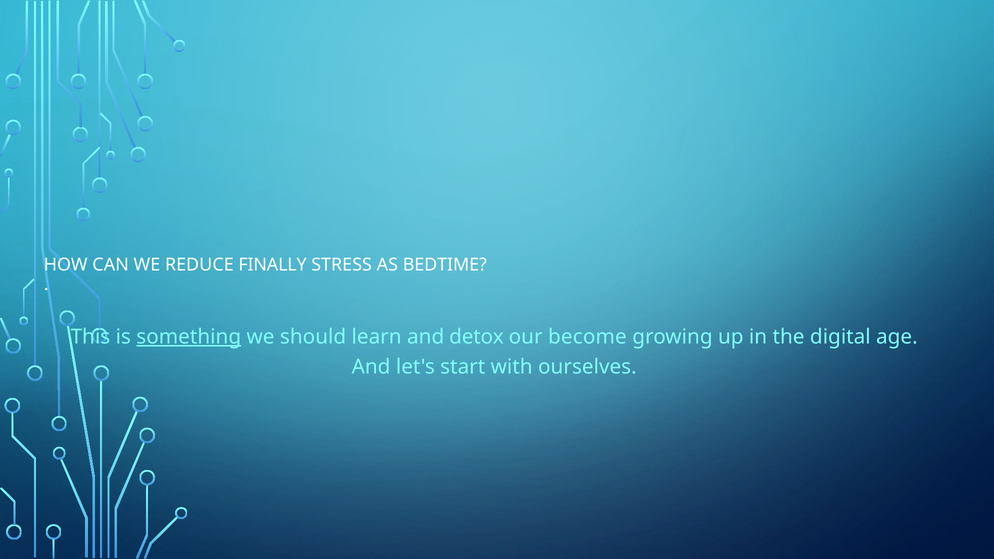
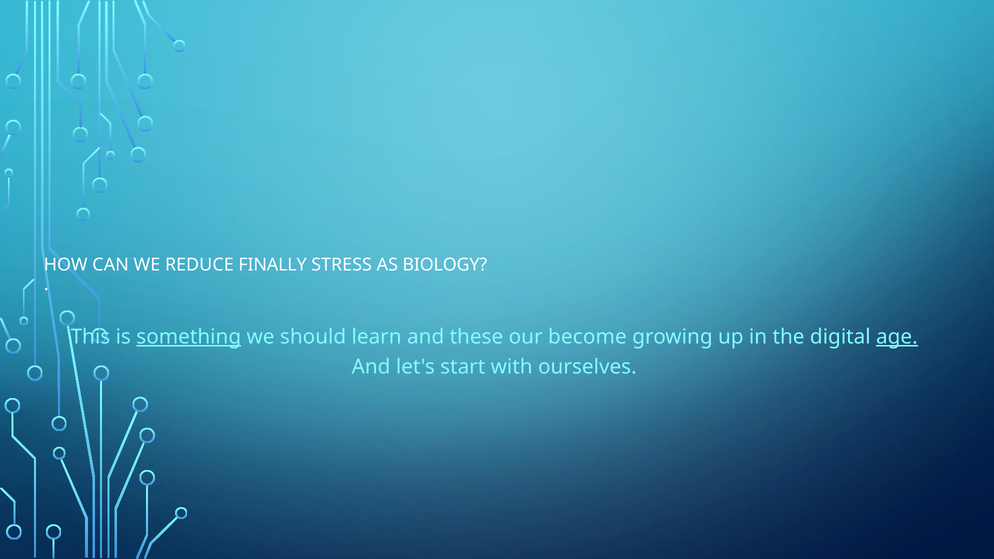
BEDTIME: BEDTIME -> BIOLOGY (445, 265)
detox: detox -> these (476, 337)
age underline: none -> present (897, 337)
